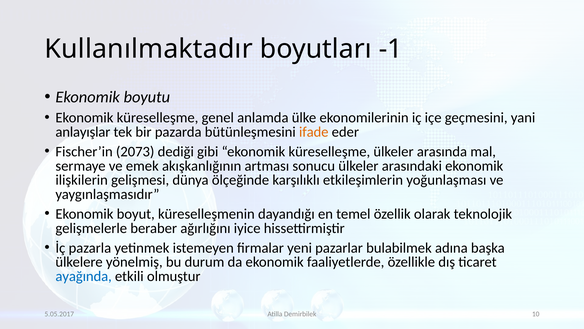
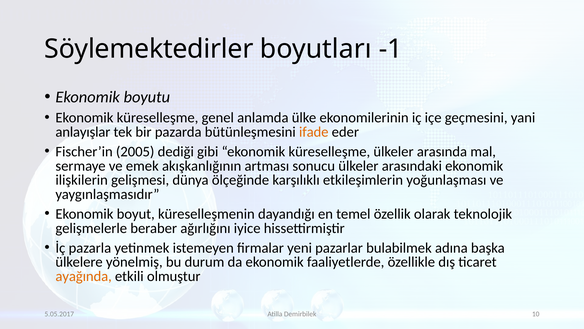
Kullanılmaktadır: Kullanılmaktadır -> Söylemektedirler (149, 49)
2073: 2073 -> 2005 (135, 151)
ayağında colour: blue -> orange (84, 276)
